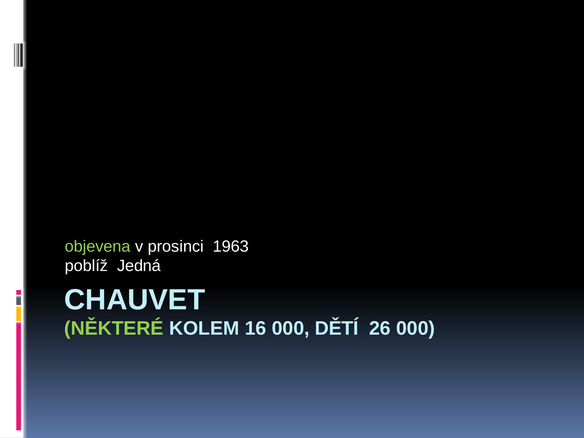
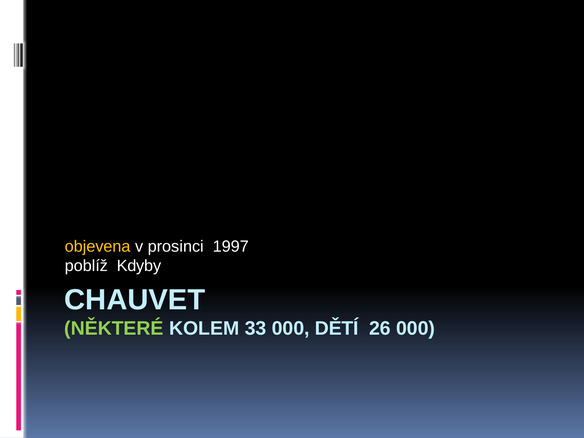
objevena colour: light green -> yellow (98, 246)
1963: 1963 -> 1997 (231, 246)
Jedná: Jedná -> Kdyby (139, 266)
16: 16 -> 33 (256, 328)
